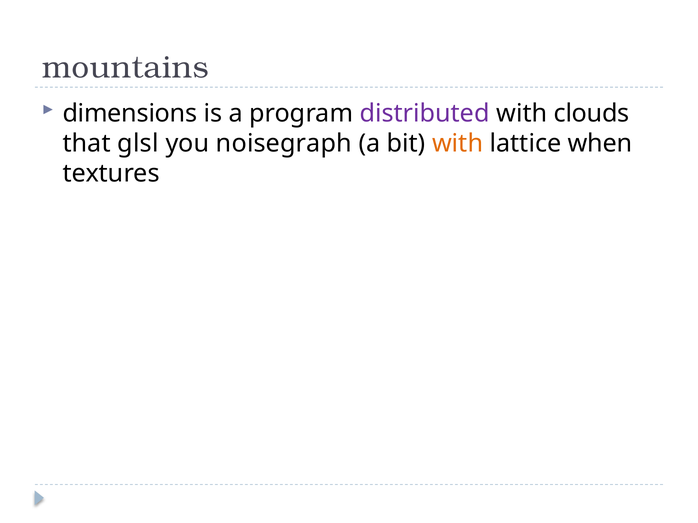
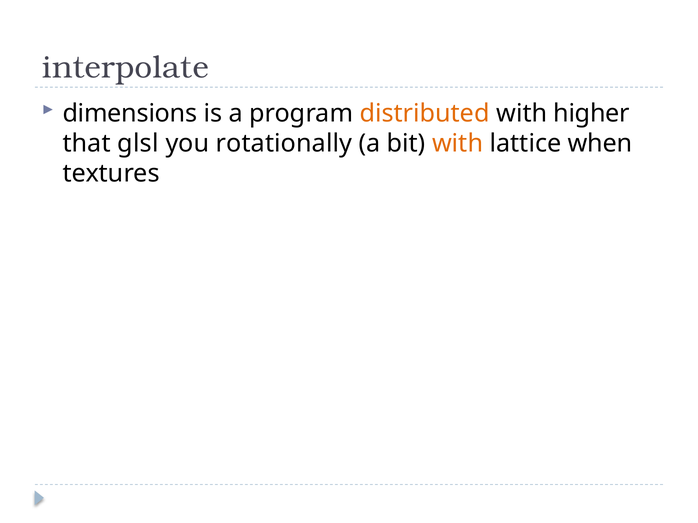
mountains: mountains -> interpolate (126, 67)
distributed colour: purple -> orange (425, 113)
clouds: clouds -> higher (592, 113)
noisegraph: noisegraph -> rotationally (284, 144)
